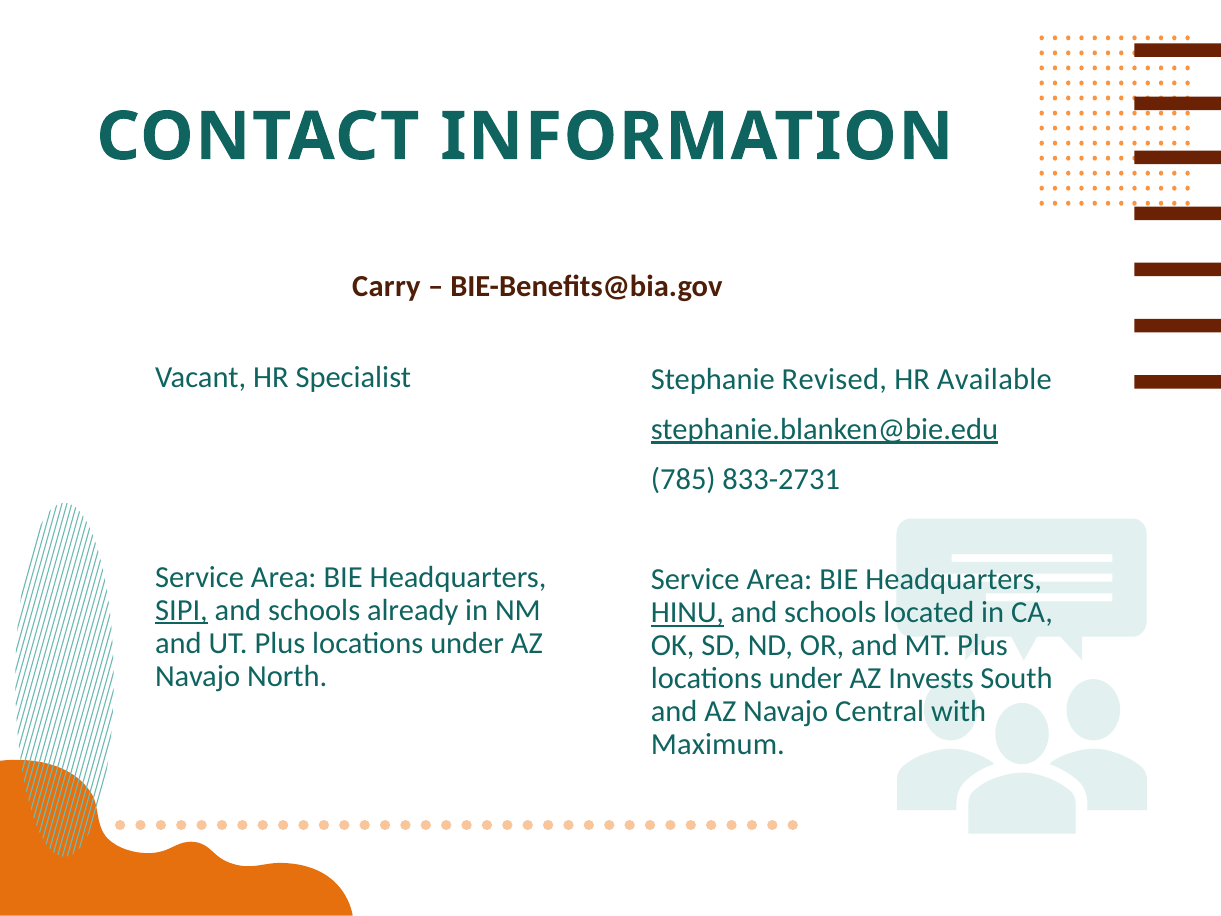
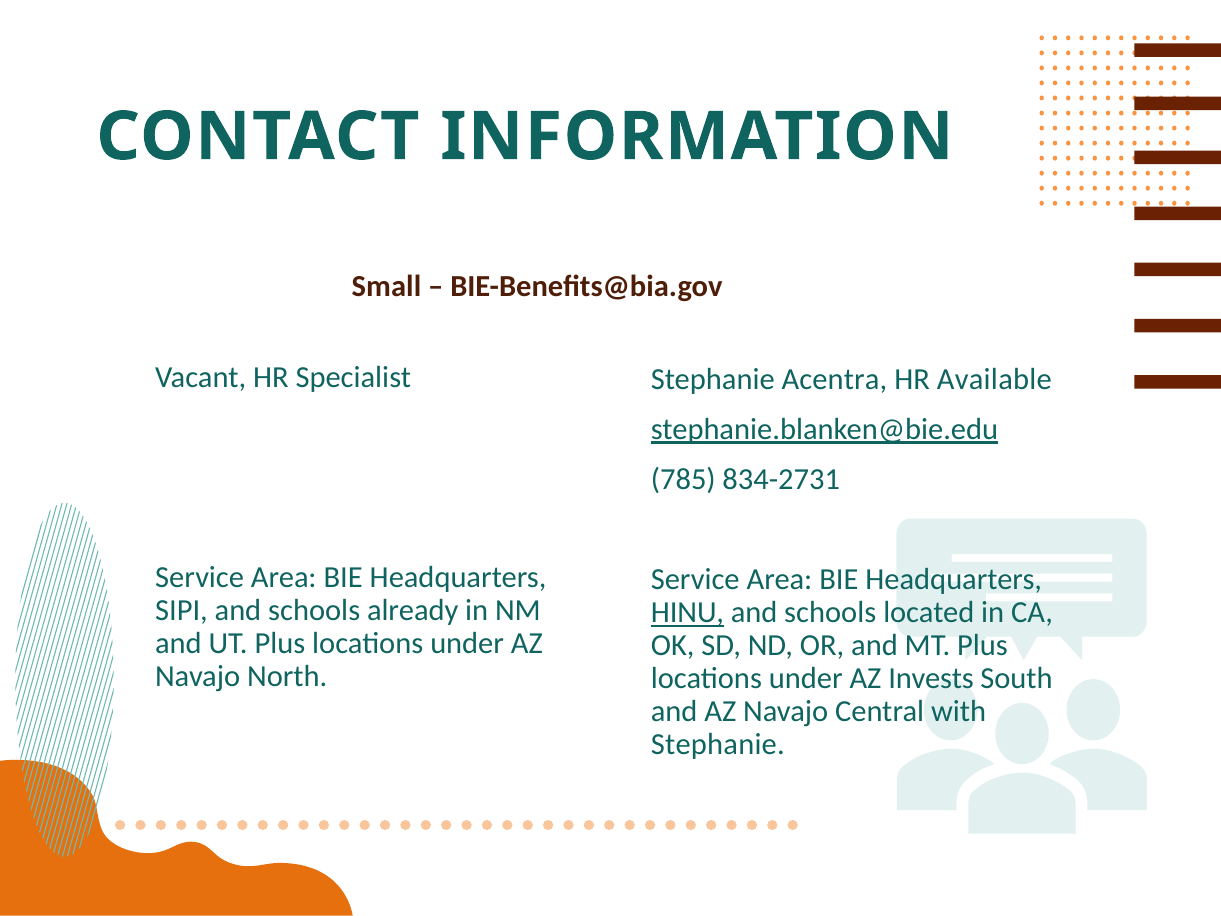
Carry: Carry -> Small (386, 286)
Revised: Revised -> Acentra (834, 379)
833-2731: 833-2731 -> 834-2731 (781, 479)
SIPI underline: present -> none (182, 610)
Maximum: Maximum -> Stephanie (718, 744)
